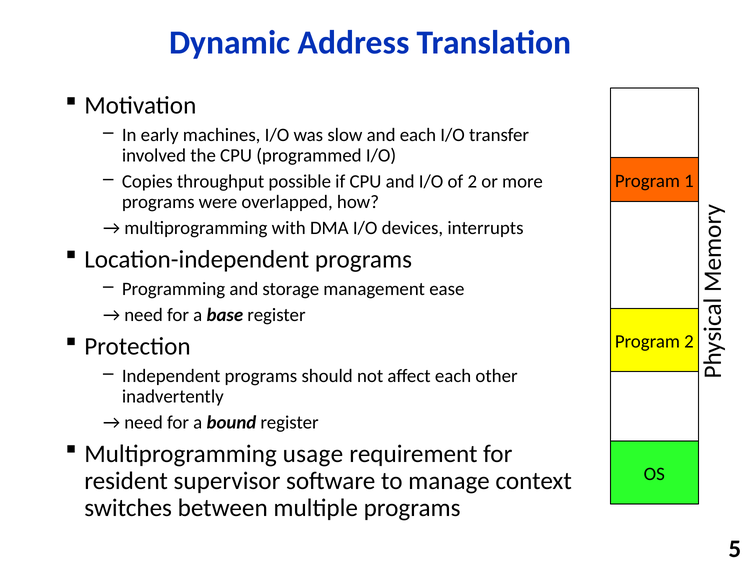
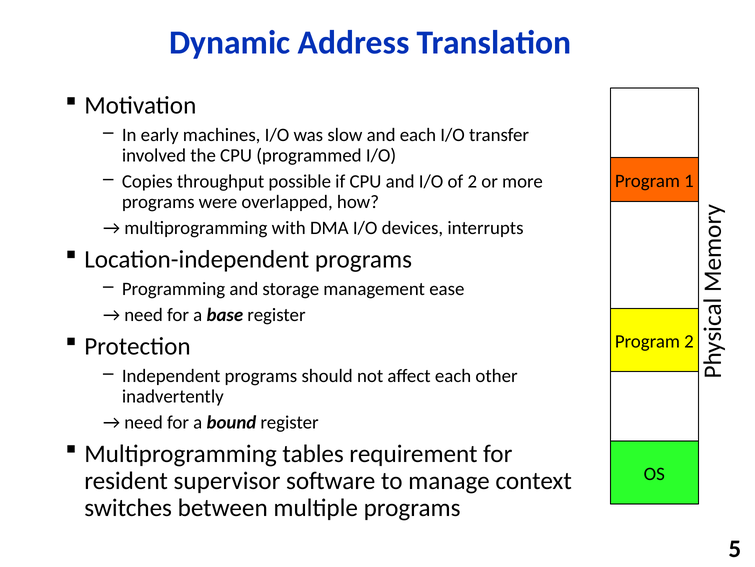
usage: usage -> tables (313, 453)
